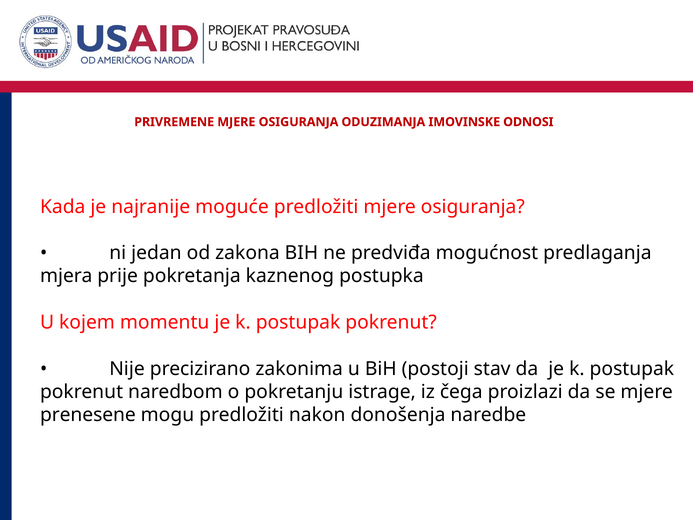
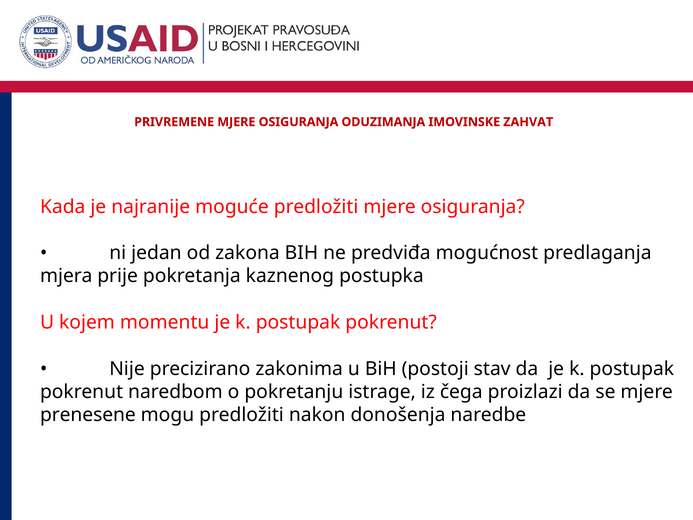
ODNOSI: ODNOSI -> ZAHVAT (528, 122)
